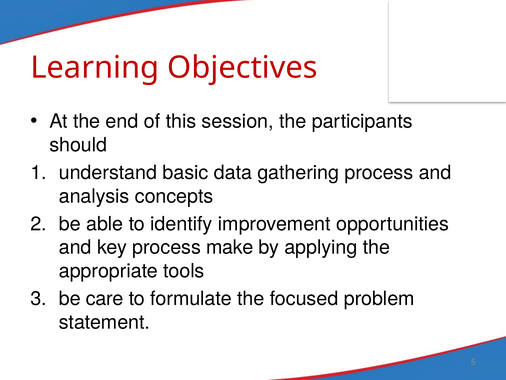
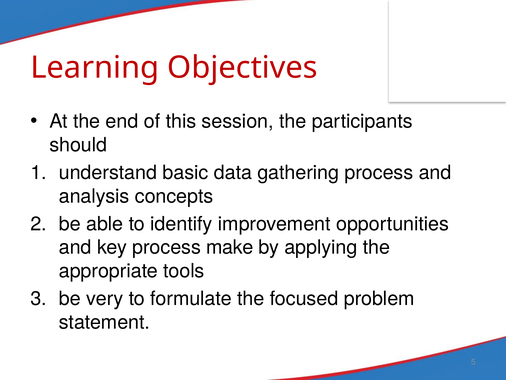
care: care -> very (105, 298)
